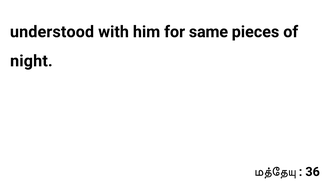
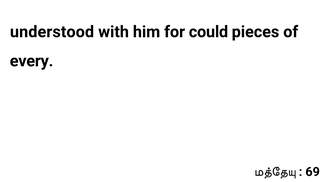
same: same -> could (208, 32)
night: night -> every (32, 61)
36: 36 -> 69 (313, 172)
